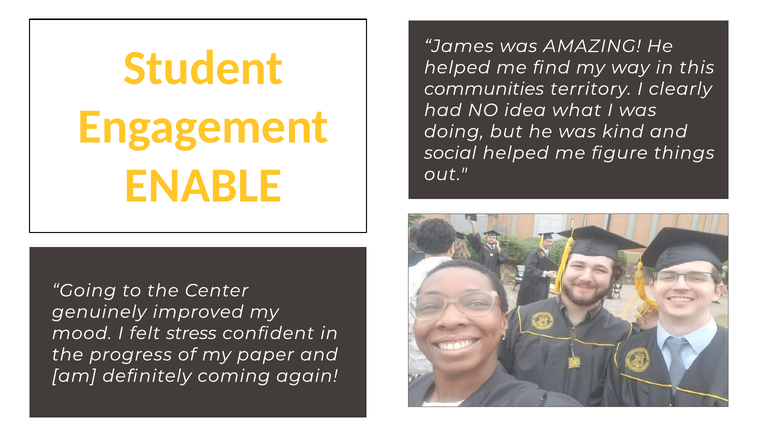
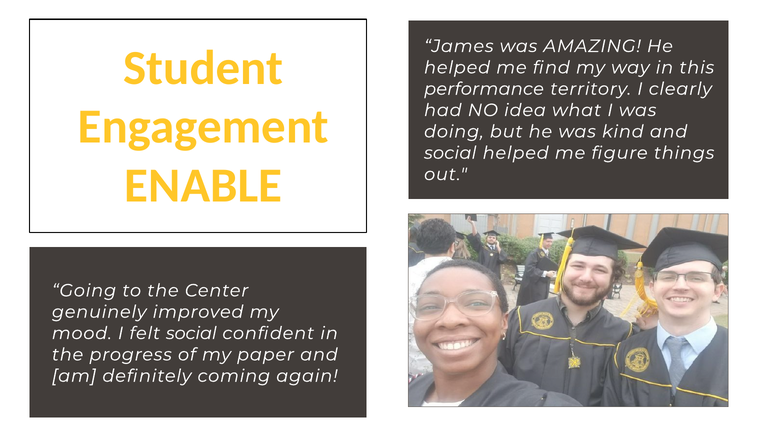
communities: communities -> performance (484, 89)
felt stress: stress -> social (191, 334)
